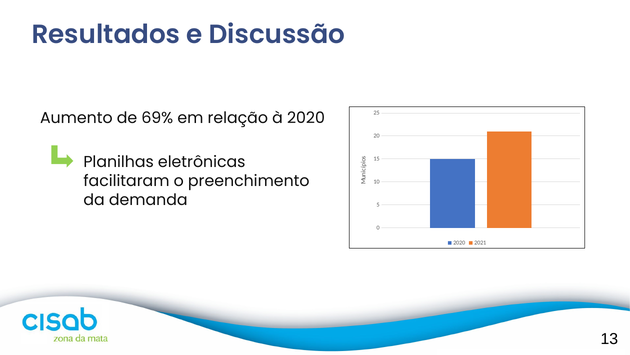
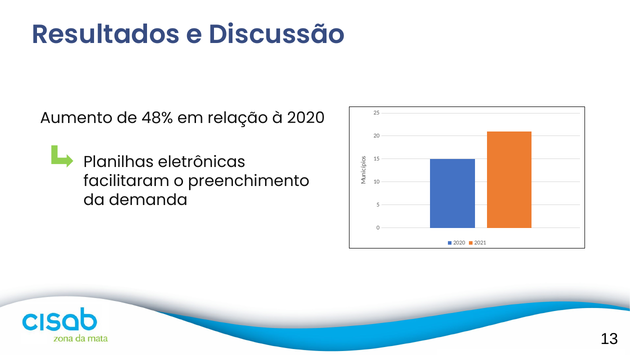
69%: 69% -> 48% (157, 118)
